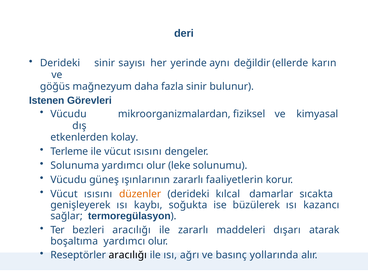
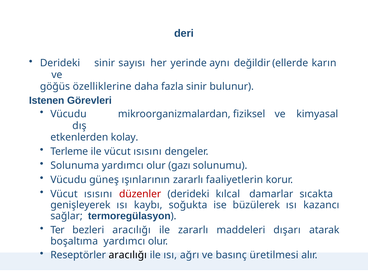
mağnezyum: mağnezyum -> özelliklerine (102, 86)
leke: leke -> gazı (179, 166)
düzenler colour: orange -> red (140, 194)
yollarında: yollarında -> üretilmesi (274, 255)
